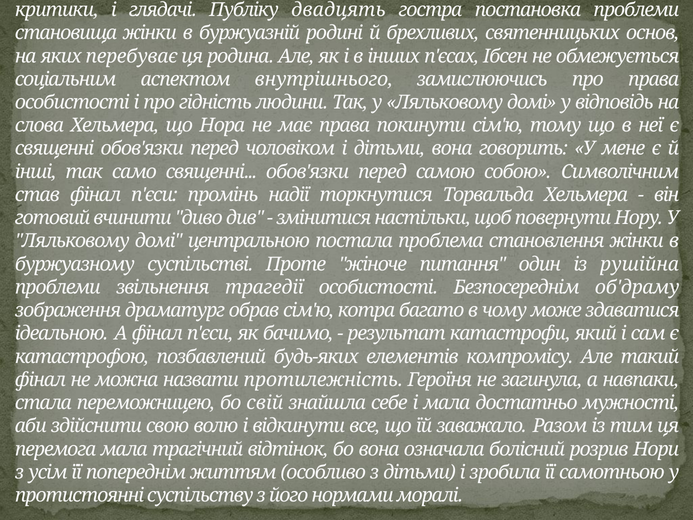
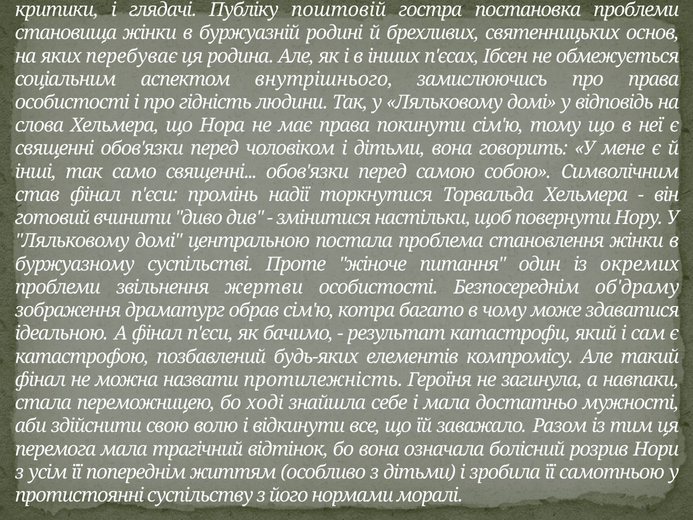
двадцять: двадцять -> поштовій (339, 10)
рушійна: рушійна -> окремих (640, 264)
трагедії: трагедії -> жертви (264, 287)
свій: свій -> ході (265, 403)
